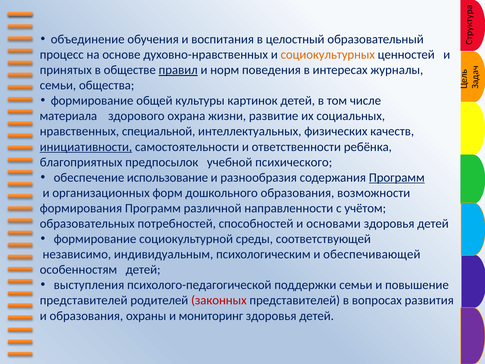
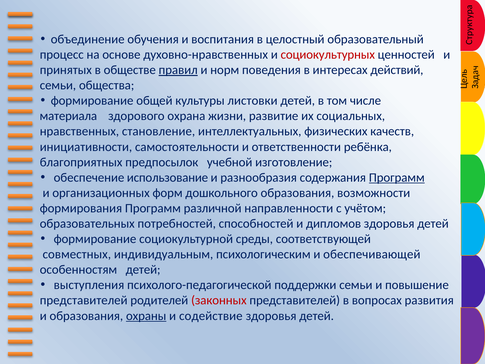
социокультурных colour: orange -> red (328, 55)
журналы: журналы -> действий (397, 70)
картинок: картинок -> листовки (253, 101)
специальной: специальной -> становление (159, 131)
инициативности underline: present -> none (86, 147)
психического: психического -> изготовление (294, 162)
основами: основами -> дипломов (334, 223)
независимо: независимо -> совместных (77, 254)
охраны underline: none -> present (146, 316)
мониторинг: мониторинг -> содействие (211, 316)
